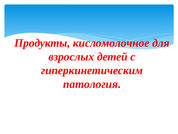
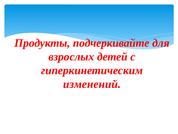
кисломолочное: кисломолочное -> подчеркивайте (111, 43)
патология: патология -> изменений (92, 84)
